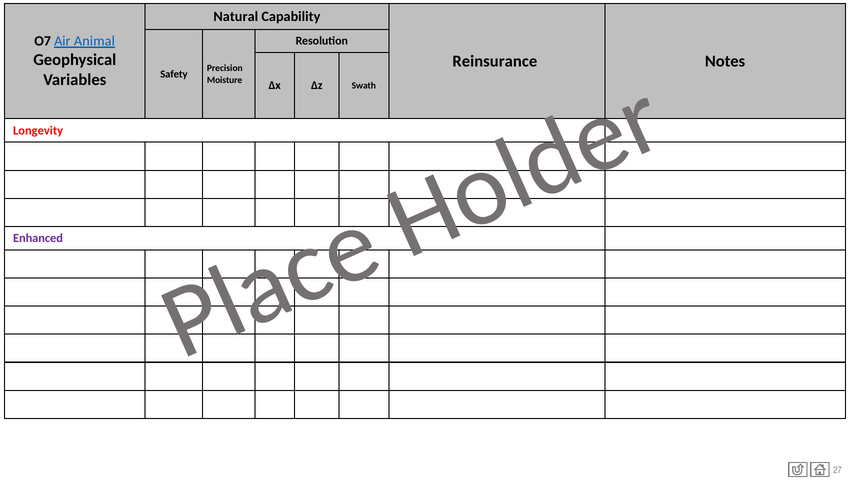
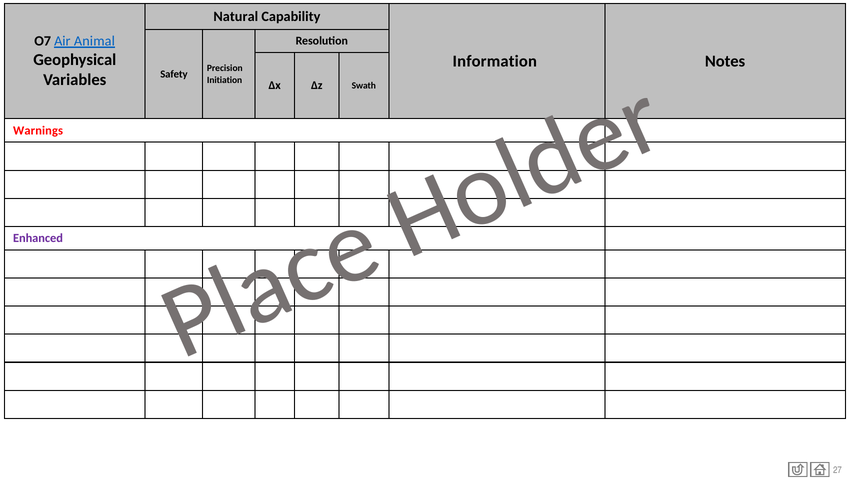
Reinsurance: Reinsurance -> Information (495, 61)
Moisture: Moisture -> Initiation (225, 80)
Longevity: Longevity -> Warnings (38, 130)
